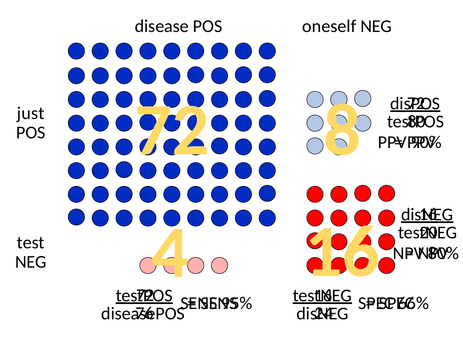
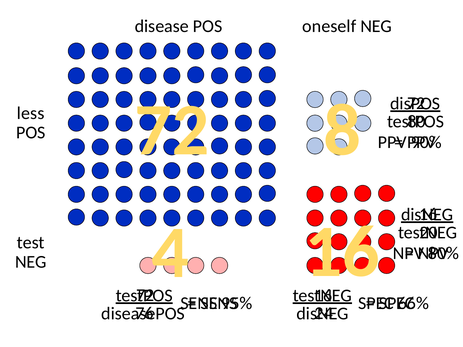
just: just -> less (31, 113)
